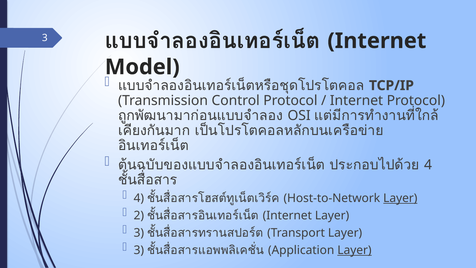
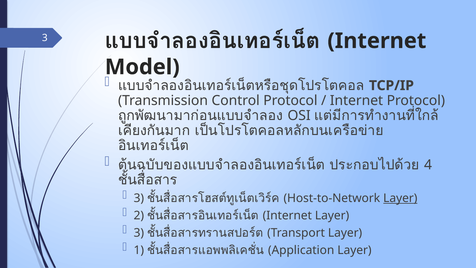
4: 4 -> 3 (139, 198)
3: 3 -> 1 (139, 250)
Layer underline: present -> none (354, 250)
